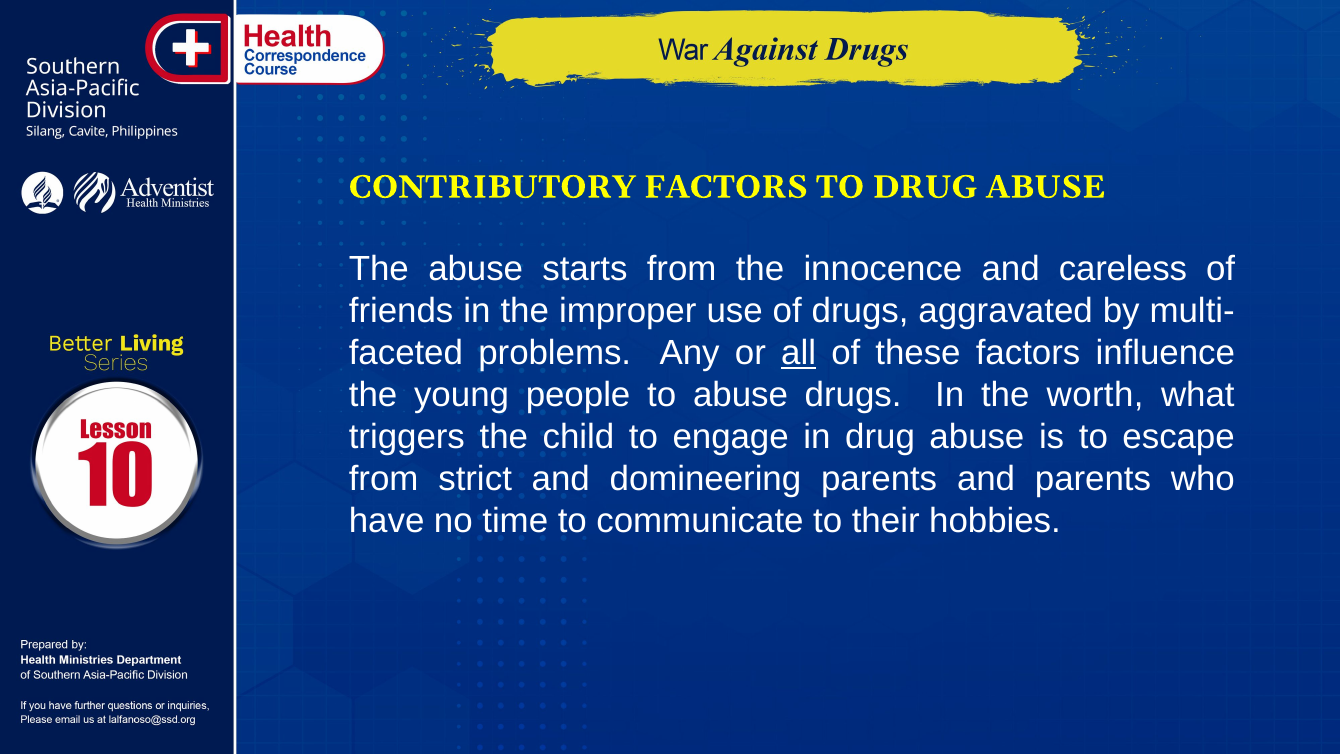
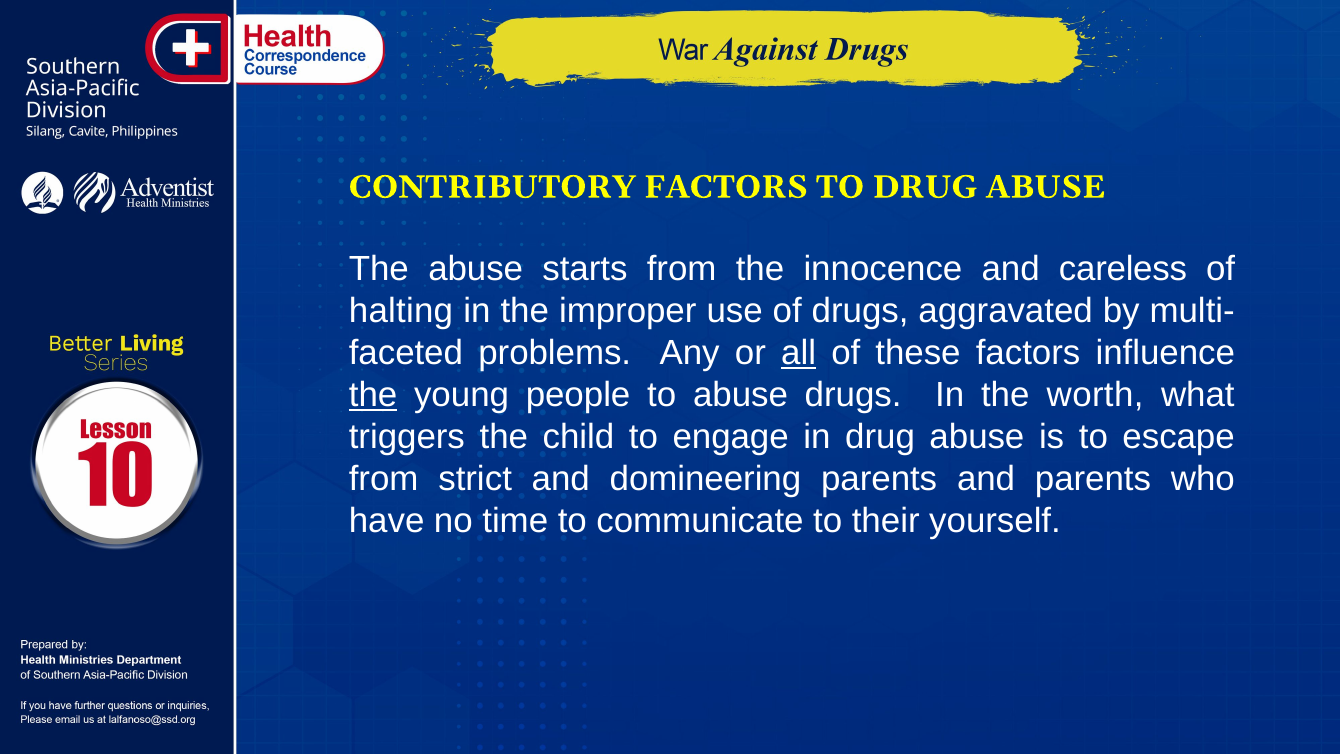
friends: friends -> halting (401, 311)
the underline: none -> present (373, 395)
hobbies: hobbies -> yourself (995, 520)
